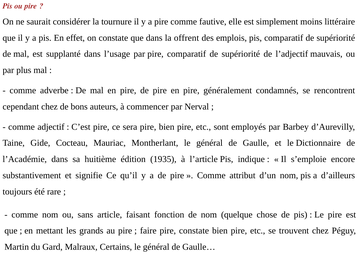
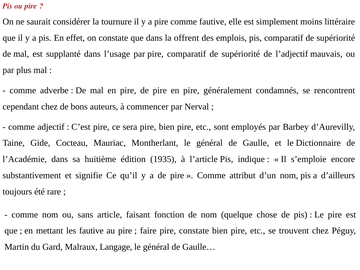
les grands: grands -> fautive (91, 231)
Certains: Certains -> Langage (116, 247)
